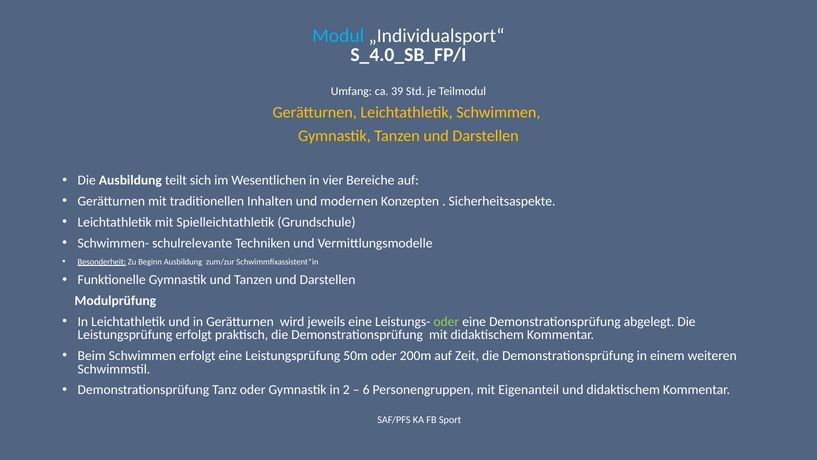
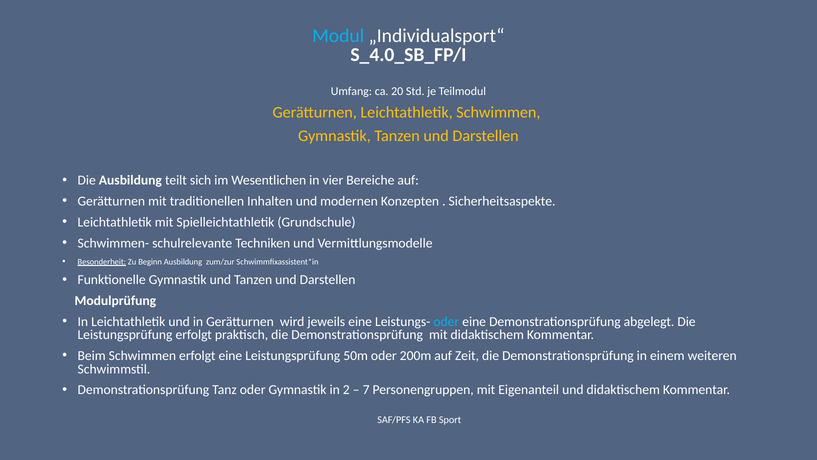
39: 39 -> 20 (397, 91)
oder colour: light green -> light blue (446, 321)
6: 6 -> 7 (366, 390)
